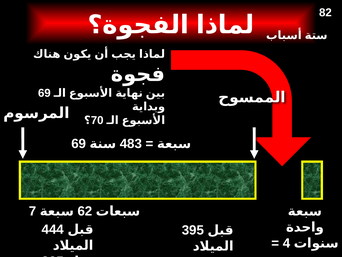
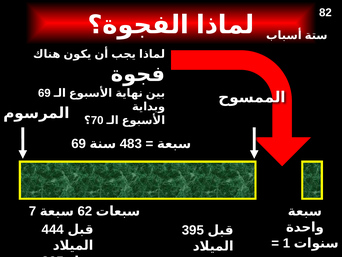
4: 4 -> 1 (286, 243)
